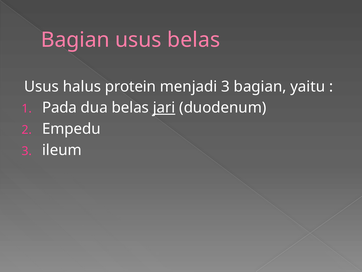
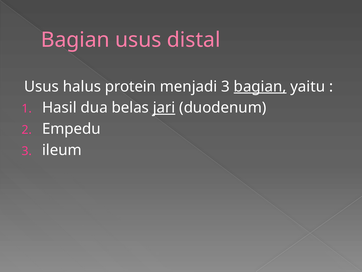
usus belas: belas -> distal (194, 40)
bagian underline: none -> present (260, 86)
Pada: Pada -> Hasil (59, 108)
